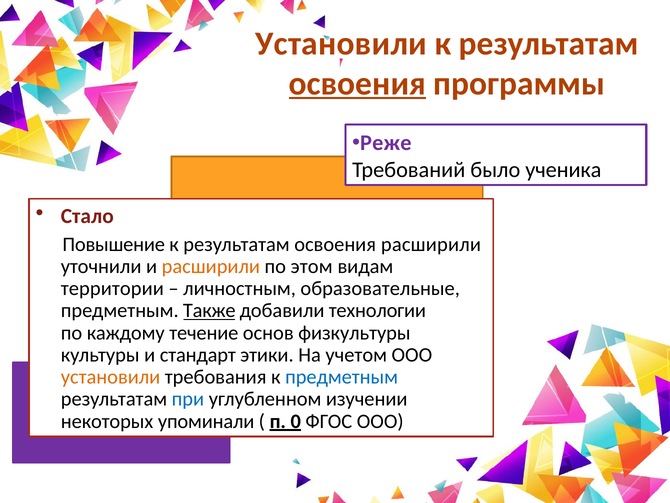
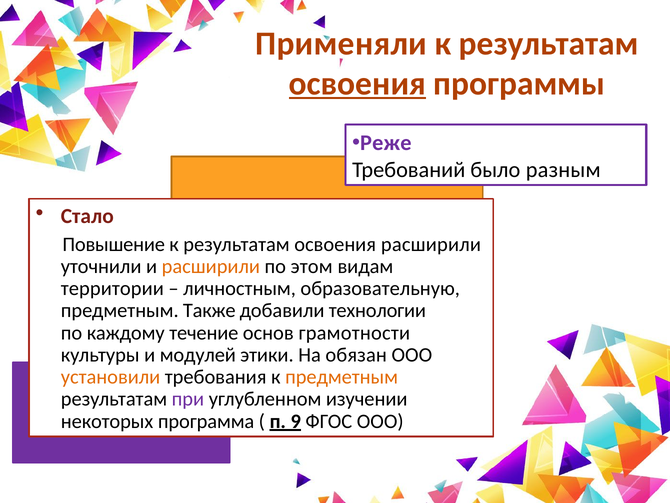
Установили: Установили -> Применяли (341, 43)
ученика: ученика -> разным (563, 170)
образовательные: образовательные -> образовательную (380, 288)
Также underline: present -> none (209, 310)
физкультуры: физкультуры -> грамотности (354, 332)
стандарт: стандарт -> модулей (198, 355)
учетом: учетом -> обязан (356, 355)
предметным colour: blue -> orange (342, 377)
при colour: blue -> purple (188, 399)
упоминали: упоминали -> программа (206, 421)
0: 0 -> 9 (296, 421)
